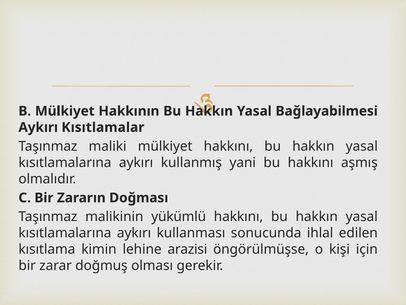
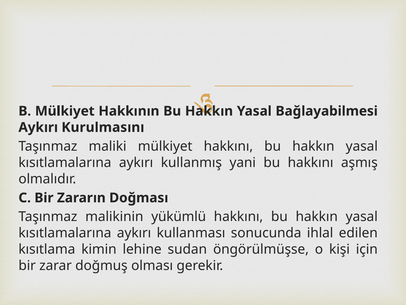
Kısıtlamalar: Kısıtlamalar -> Kurulmasını (103, 127)
arazisi: arazisi -> sudan (187, 249)
